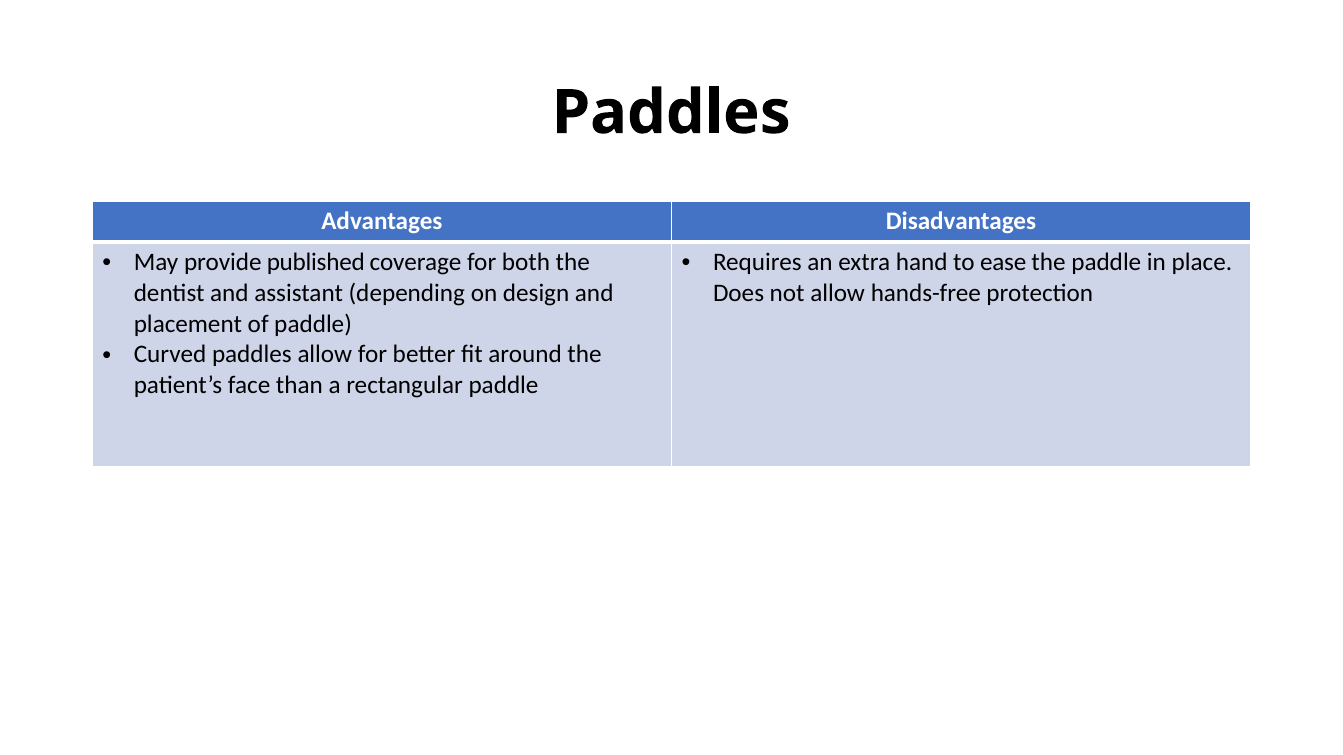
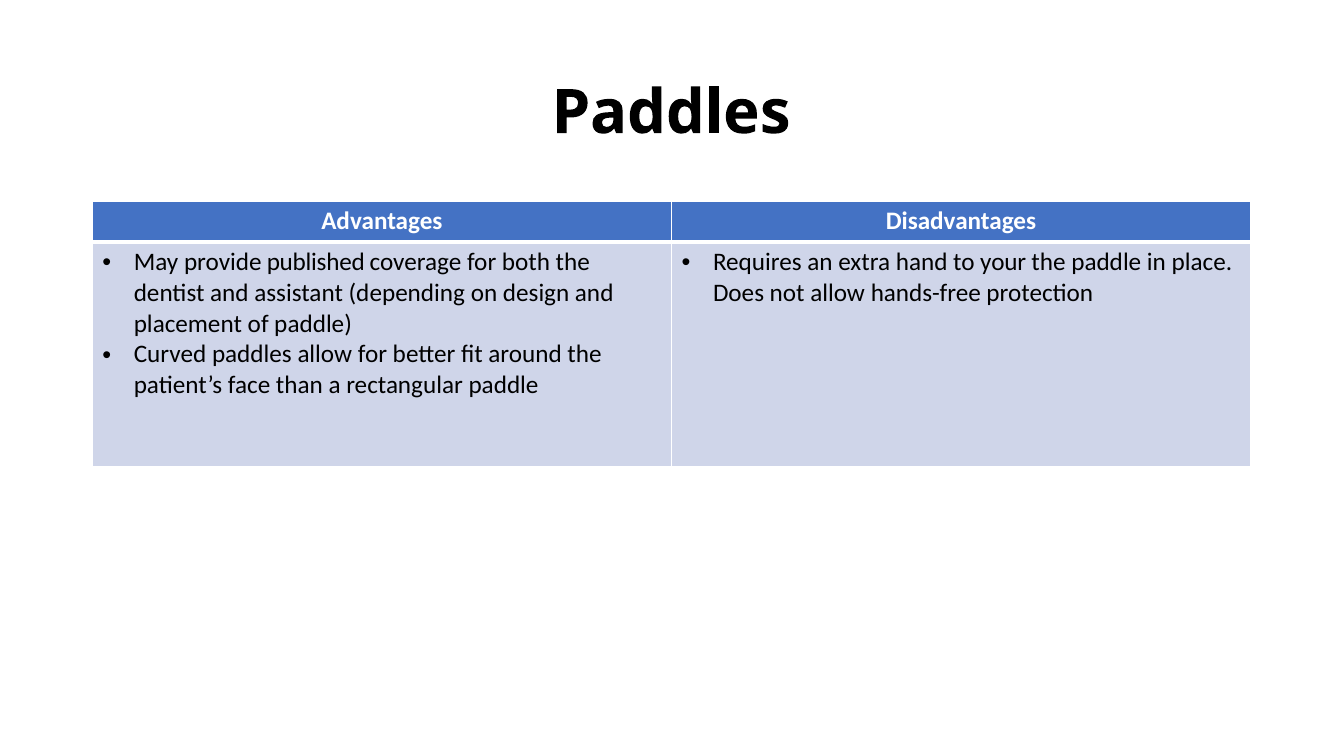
ease: ease -> your (1003, 263)
